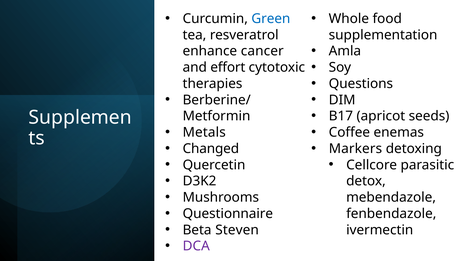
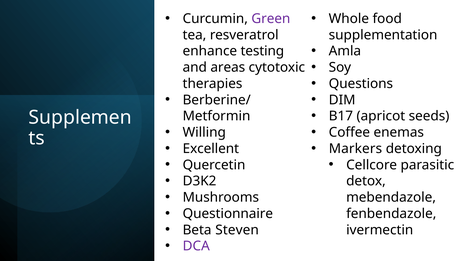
Green colour: blue -> purple (271, 19)
cancer: cancer -> testing (262, 51)
effort: effort -> areas (228, 68)
Metals: Metals -> Willing (204, 133)
Changed: Changed -> Excellent (211, 149)
